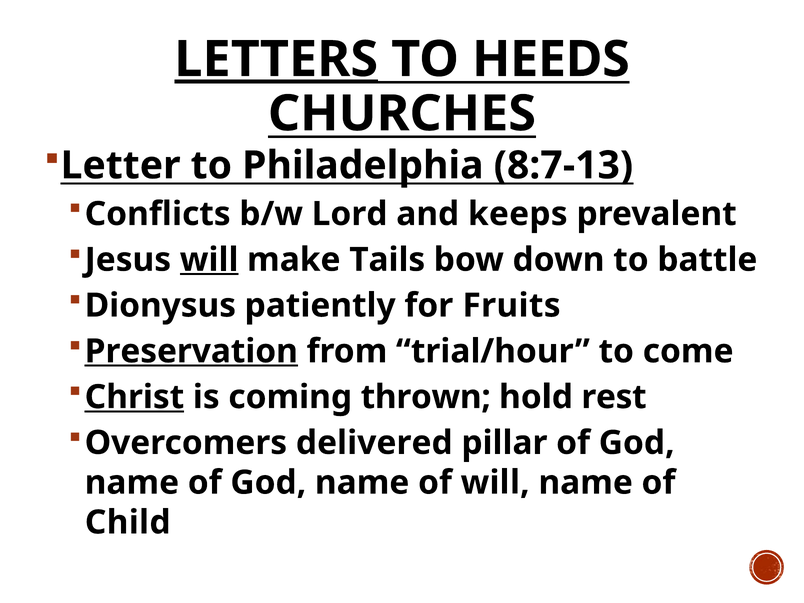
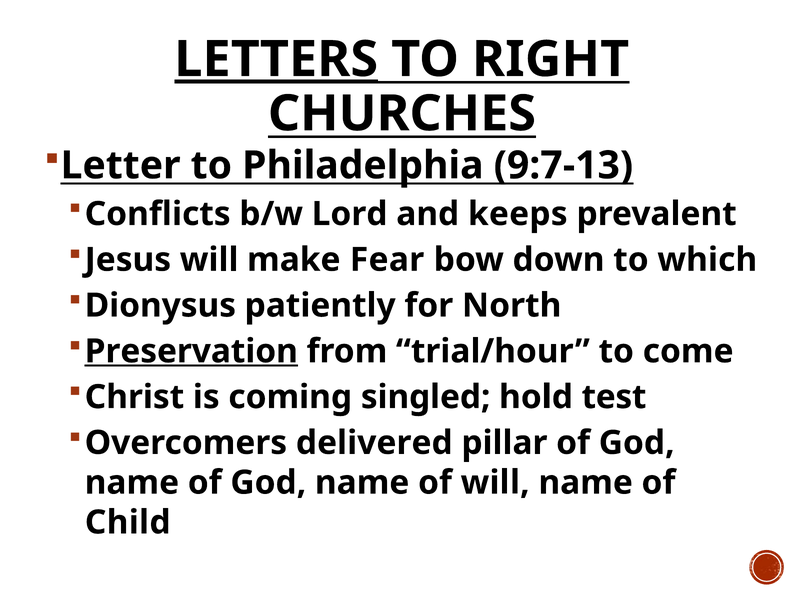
HEEDS: HEEDS -> RIGHT (551, 59)
8:7-13: 8:7-13 -> 9:7-13 (563, 165)
will underline: present -> none (209, 260)
Tails: Tails -> Fear (387, 260)
battle: battle -> which (707, 260)
Fruits: Fruits -> North (512, 306)
Christ underline: present -> none (134, 397)
thrown: thrown -> singled (426, 397)
rest: rest -> test (614, 397)
